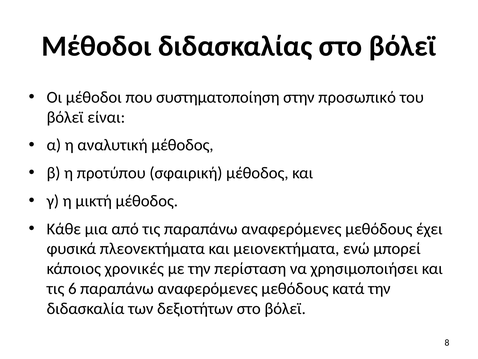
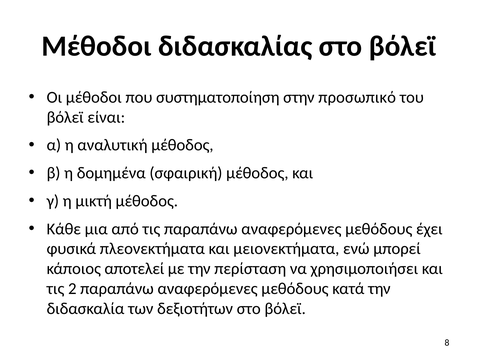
προτύπου: προτύπου -> δομημένα (111, 173)
χρονικές: χρονικές -> αποτελεί (134, 268)
6: 6 -> 2 (72, 288)
